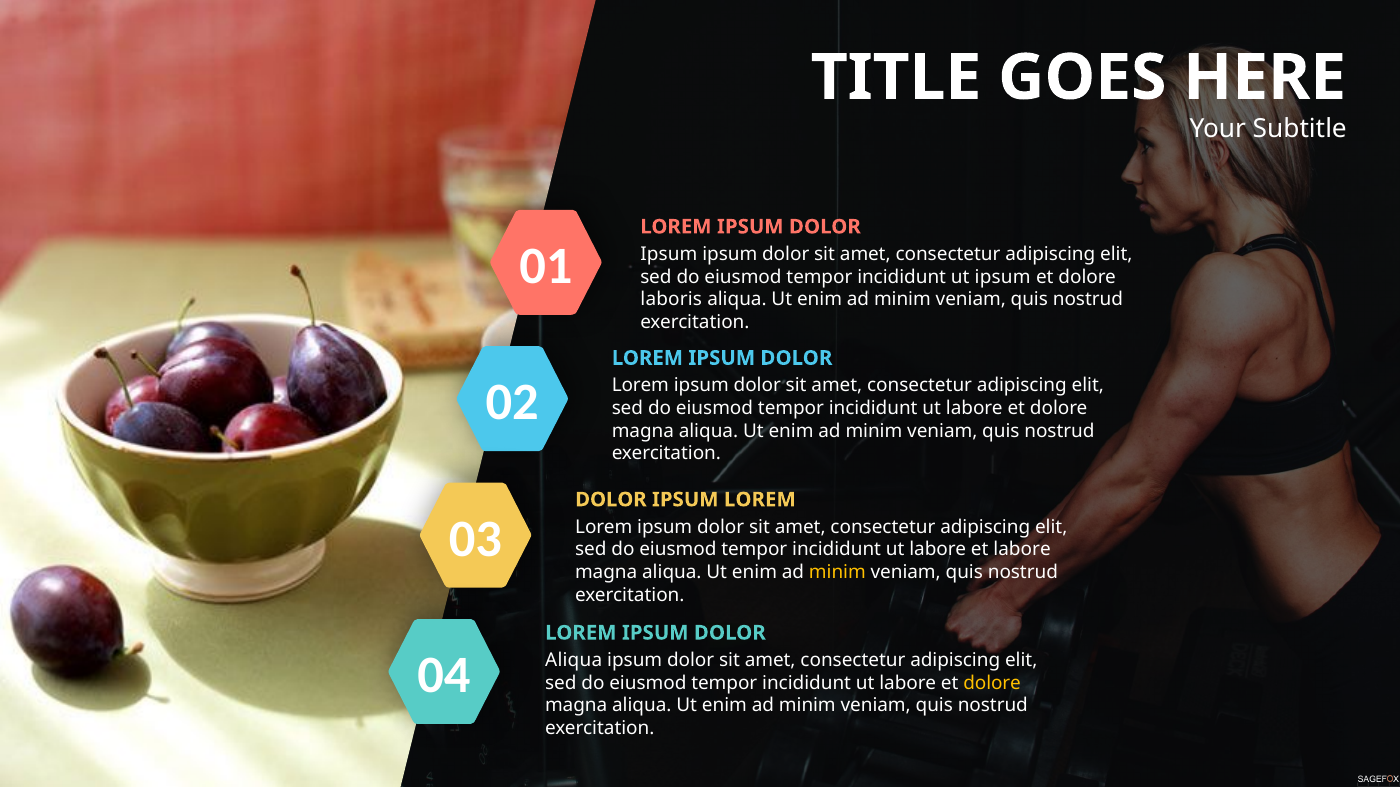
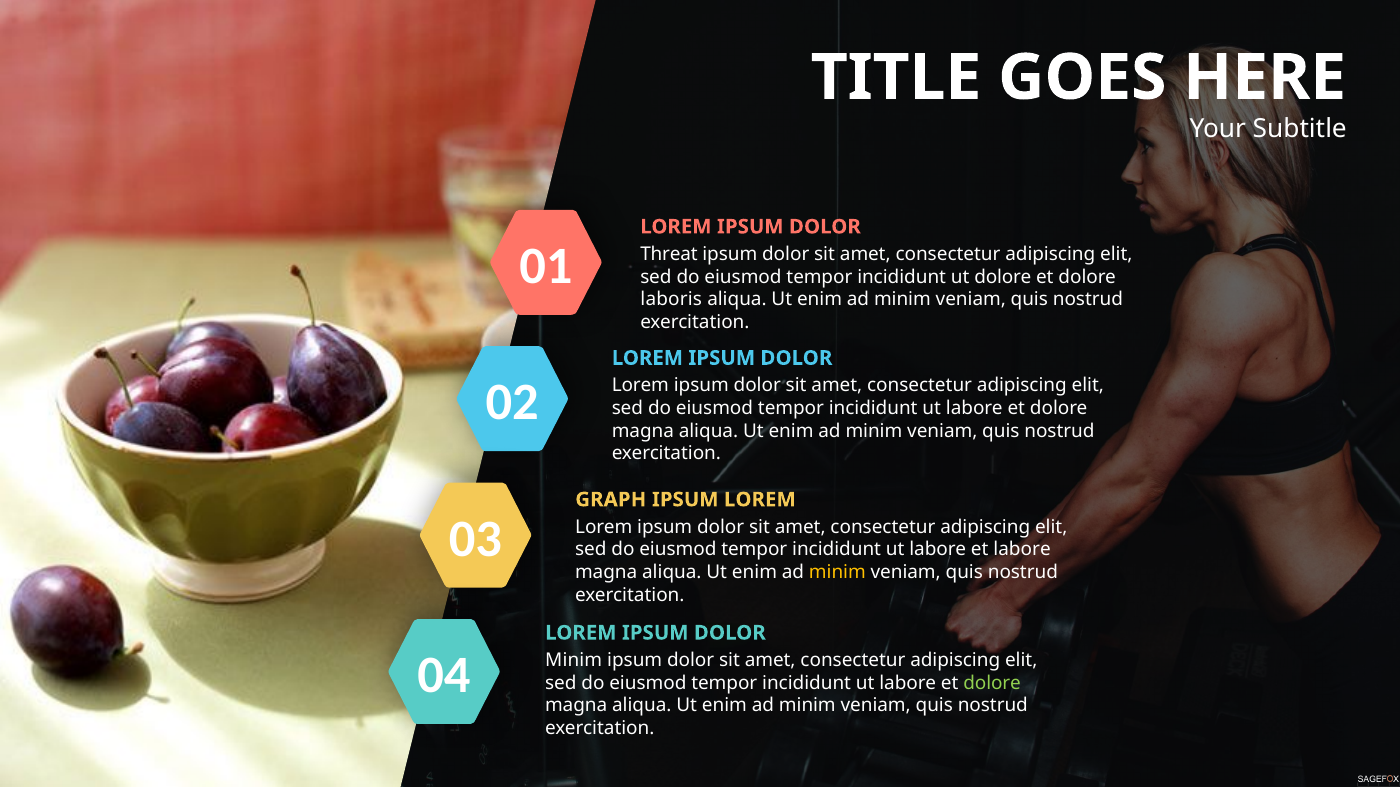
Ipsum: Ipsum -> Threat (669, 254)
ut ipsum: ipsum -> dolore (1003, 277)
DOLOR: DOLOR -> GRAPH (611, 500)
Aliqua: Aliqua -> Minim (574, 661)
dolore colour: yellow -> light green (992, 683)
